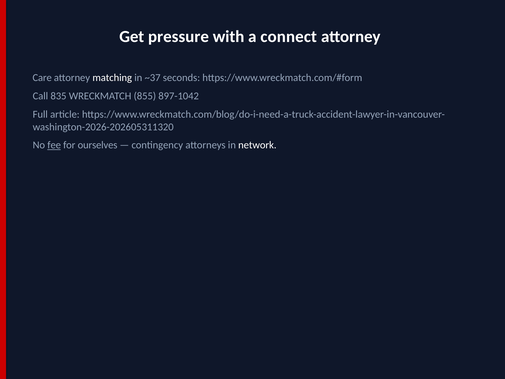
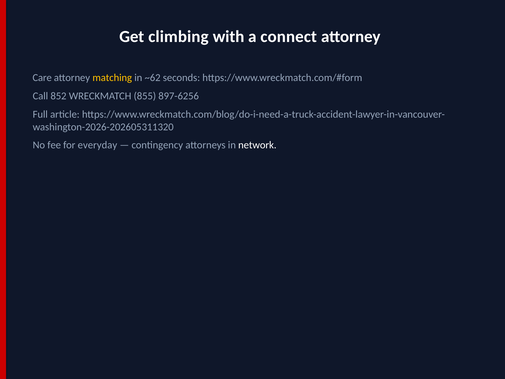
pressure: pressure -> climbing (178, 36)
matching colour: white -> yellow (112, 78)
~37: ~37 -> ~62 (153, 78)
835: 835 -> 852 (58, 96)
897-1042: 897-1042 -> 897-6256 (179, 96)
fee underline: present -> none (54, 145)
ourselves: ourselves -> everyday (97, 145)
